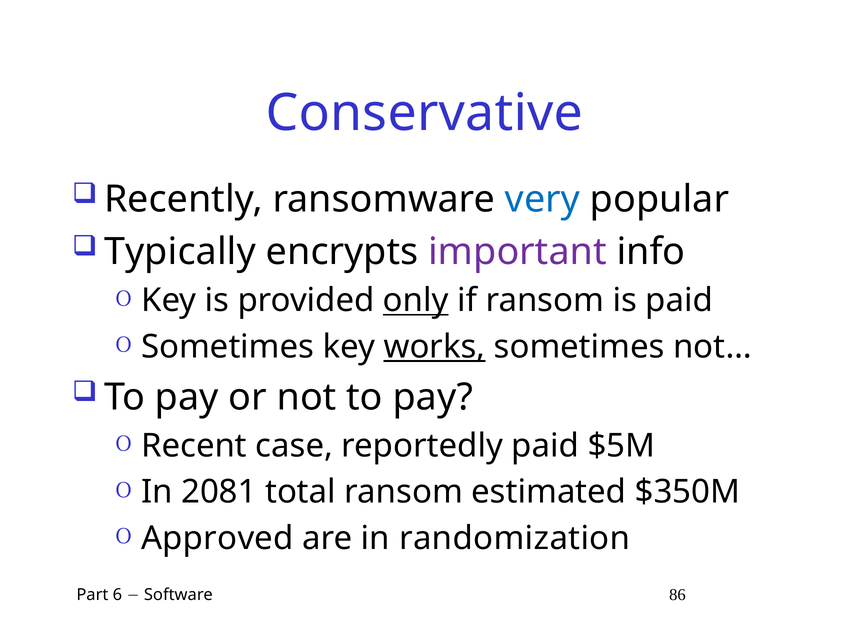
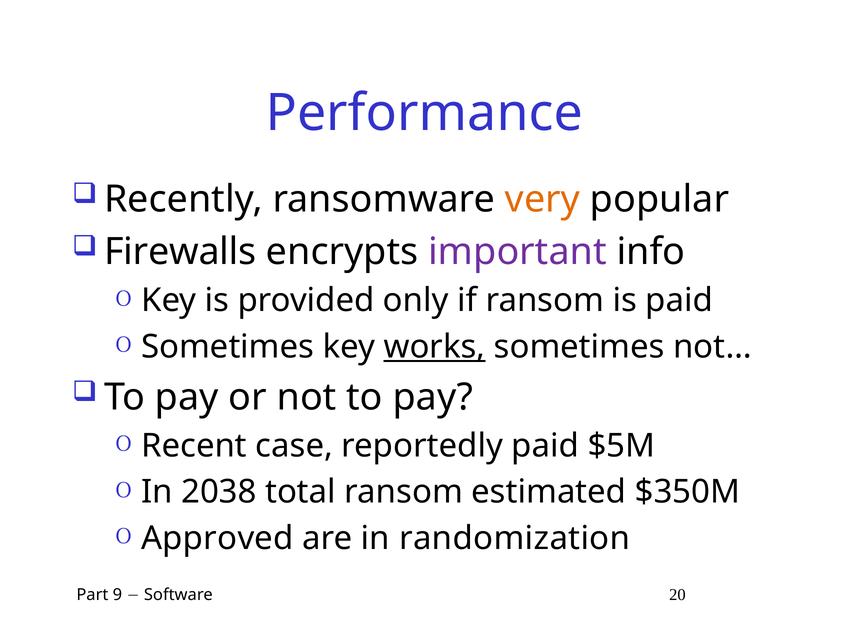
Conservative: Conservative -> Performance (424, 113)
very colour: blue -> orange (543, 199)
Typically: Typically -> Firewalls (180, 252)
only underline: present -> none (416, 301)
2081: 2081 -> 2038 (219, 493)
6: 6 -> 9 (117, 595)
86: 86 -> 20 (677, 595)
